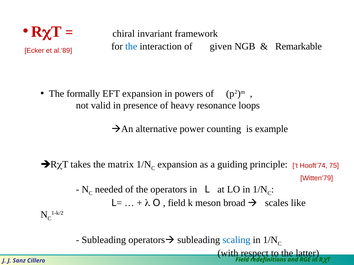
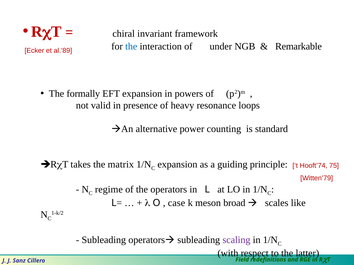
given: given -> under (221, 47)
example: example -> standard (272, 129)
needed: needed -> regime (109, 190)
field: field -> case (177, 203)
scaling colour: blue -> purple (236, 240)
